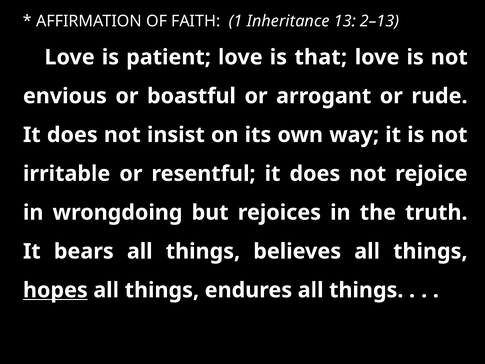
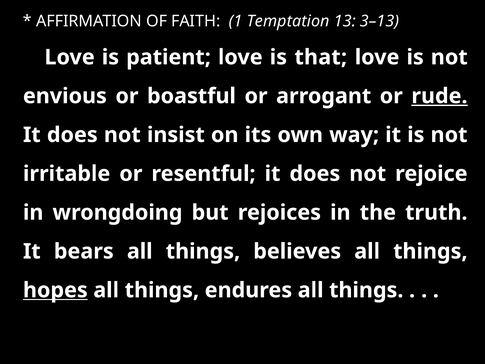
Inheritance: Inheritance -> Temptation (288, 21)
2–13: 2–13 -> 3–13 (380, 21)
rude underline: none -> present (439, 96)
